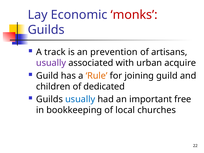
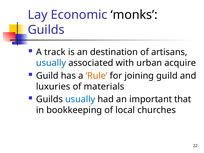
monks colour: red -> black (134, 15)
prevention: prevention -> destination (114, 52)
usually colour: purple -> blue (51, 63)
children: children -> luxuries (53, 87)
dedicated: dedicated -> materials (104, 87)
free: free -> that (183, 99)
